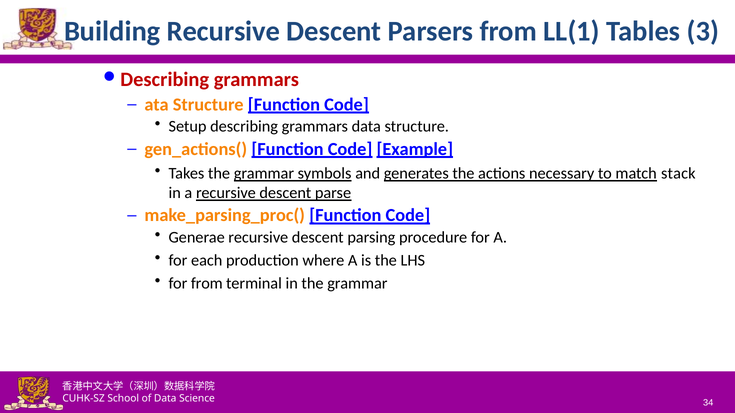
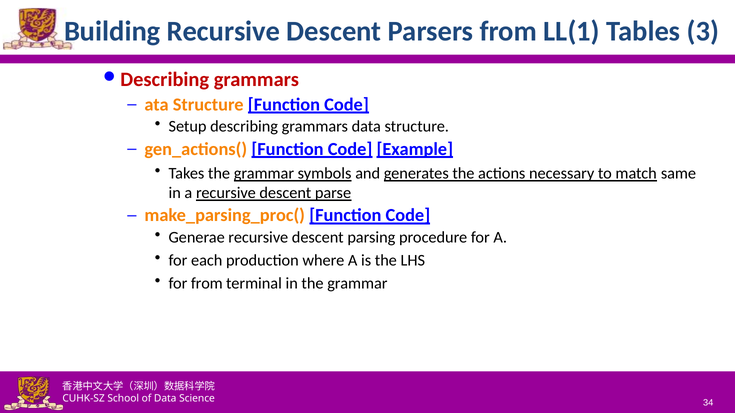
stack: stack -> same (678, 174)
